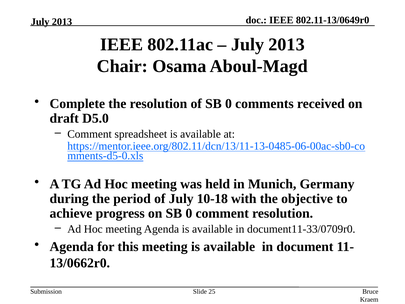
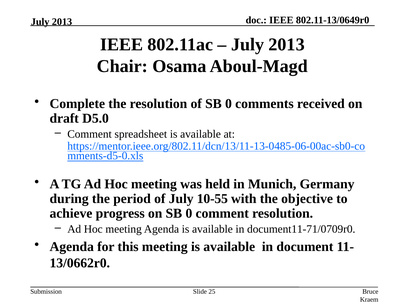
10-18: 10-18 -> 10-55 (212, 199)
document11-33/0709r0: document11-33/0709r0 -> document11-71/0709r0 (301, 229)
